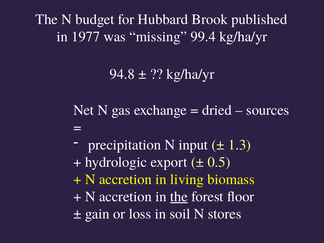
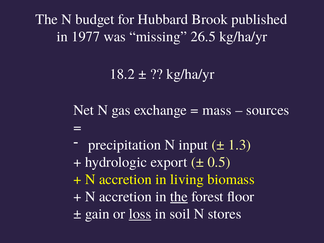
99.4: 99.4 -> 26.5 (203, 37)
94.8: 94.8 -> 18.2 (122, 74)
dried: dried -> mass (217, 110)
loss underline: none -> present (140, 214)
